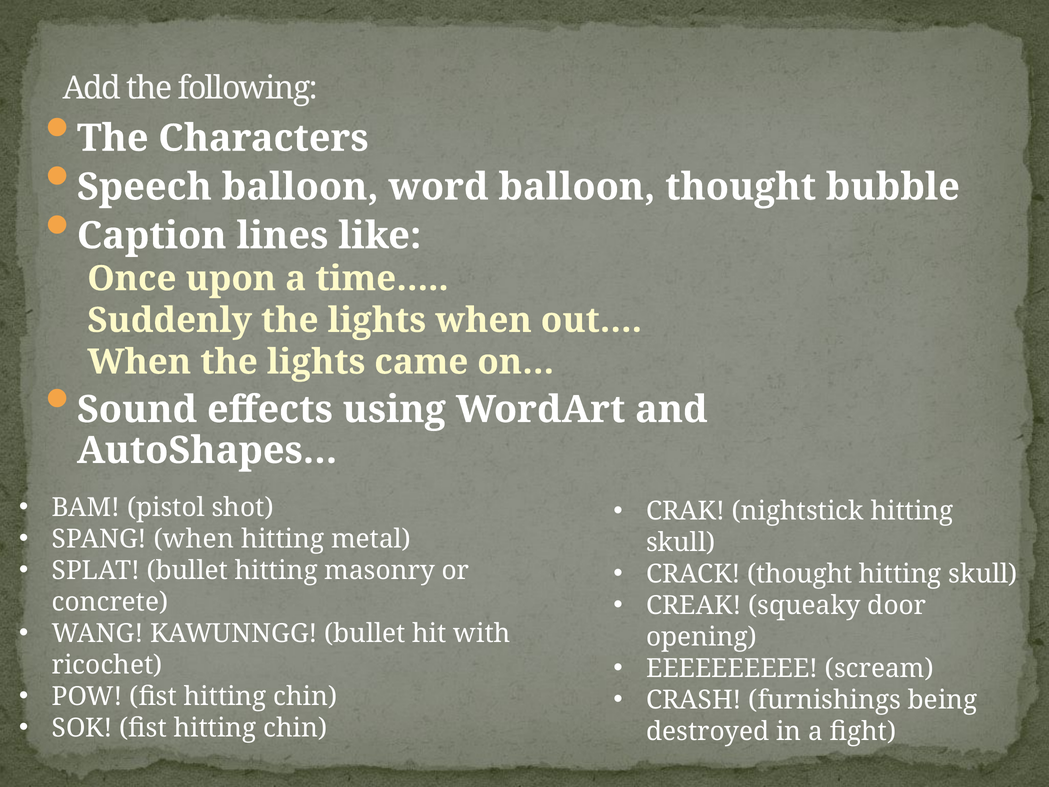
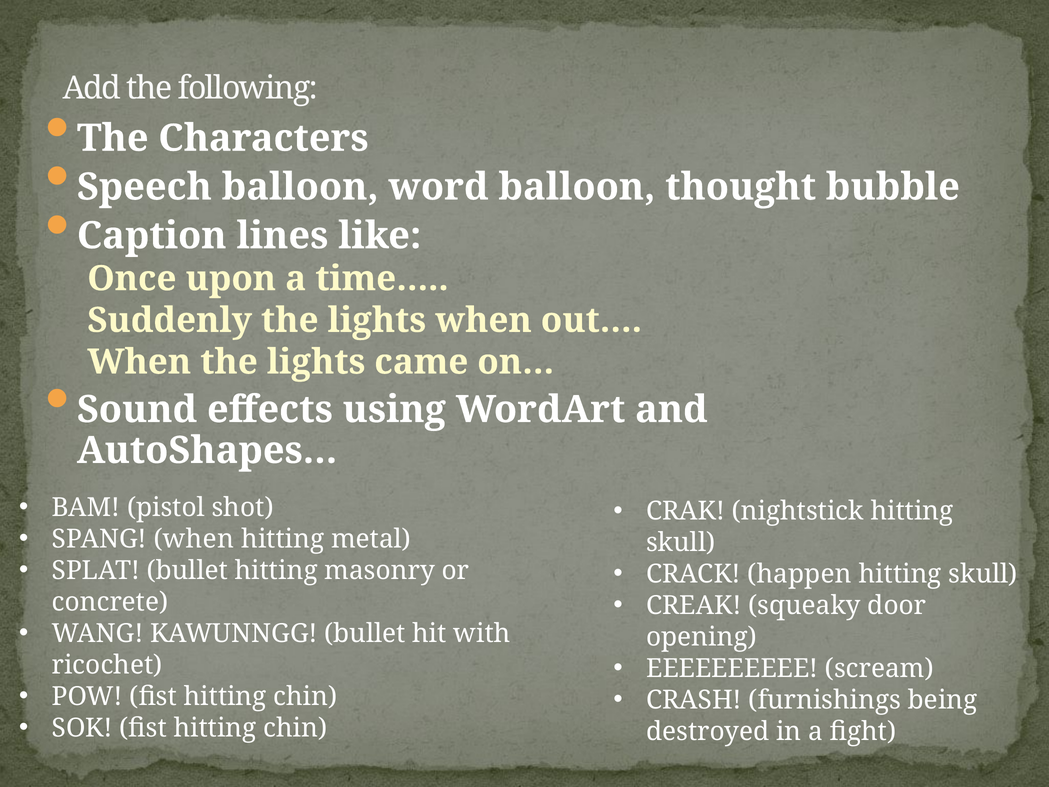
CRACK thought: thought -> happen (800, 574)
